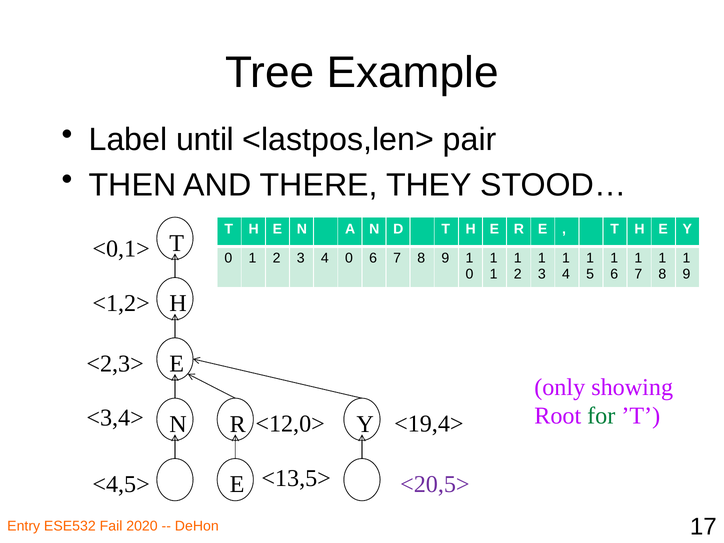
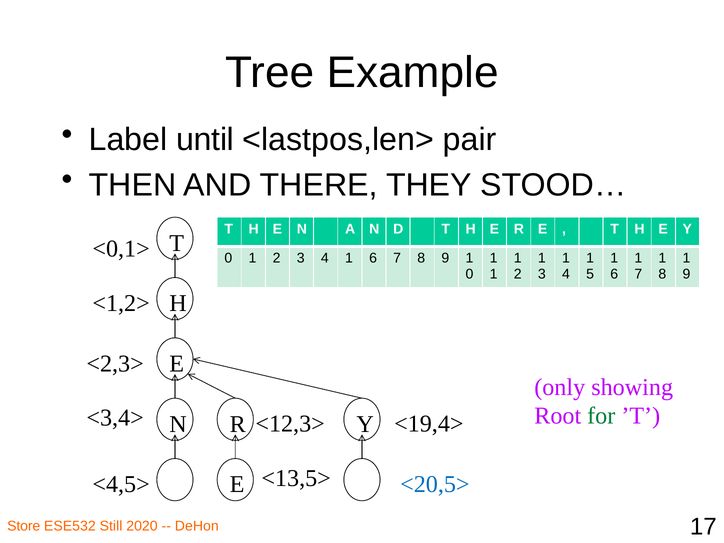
3 4 0: 0 -> 1 (349, 258)
<12,0>: <12,0> -> <12,3> (290, 424)
<20,5> colour: purple -> blue (435, 484)
Entry: Entry -> Store (24, 526)
Fail: Fail -> Still (111, 526)
